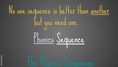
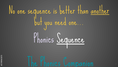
Phonics underline: present -> none (44, 39)
